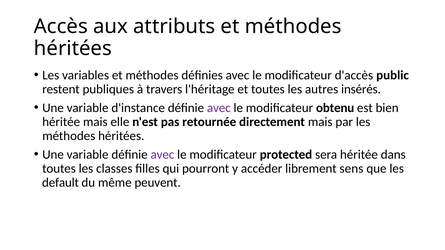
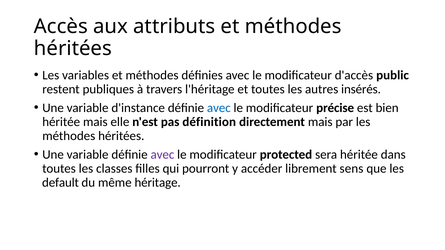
avec colour: purple -> blue (219, 108)
obtenu: obtenu -> précise (335, 108)
retournée: retournée -> définition (209, 122)
peuvent: peuvent -> héritage (158, 183)
